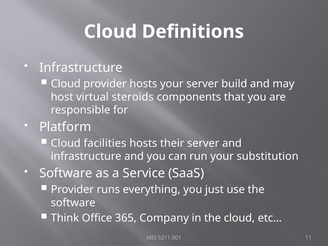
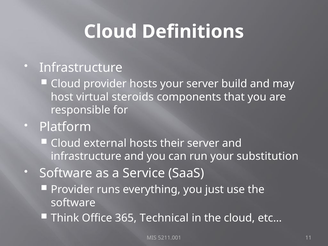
facilities: facilities -> external (105, 143)
Company: Company -> Technical (164, 218)
